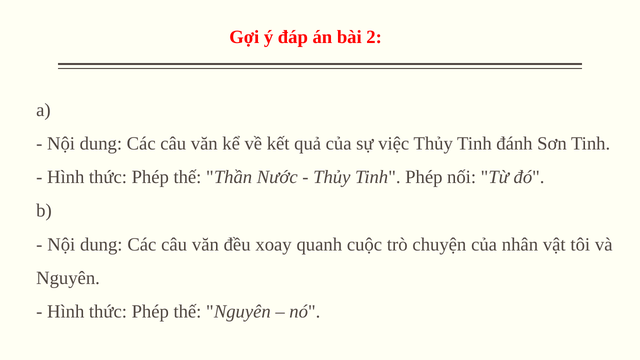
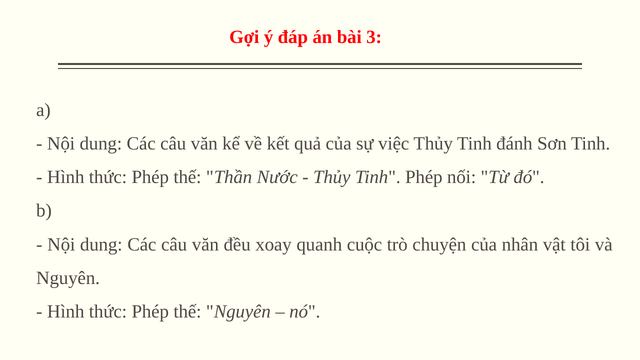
2: 2 -> 3 (374, 37)
